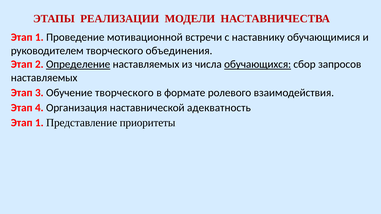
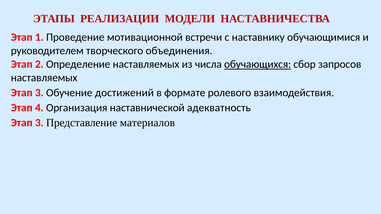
Определение underline: present -> none (78, 64)
Обучение творческого: творческого -> достижений (124, 93)
1: 1 -> 3 (39, 123)
приоритеты: приоритеты -> материалов (147, 123)
